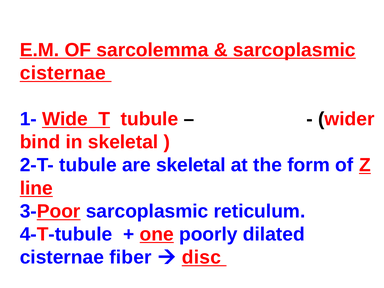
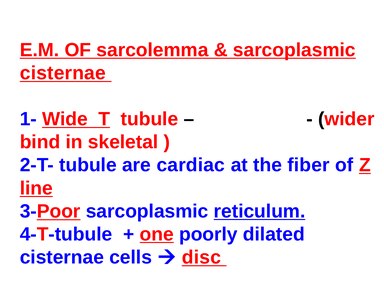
are skeletal: skeletal -> cardiac (191, 165)
form: form -> fiber (309, 165)
reticulum underline: none -> present (260, 211)
fiber: fiber -> cells (131, 257)
